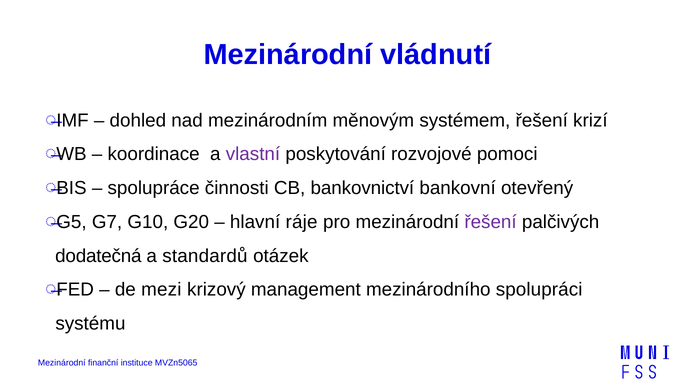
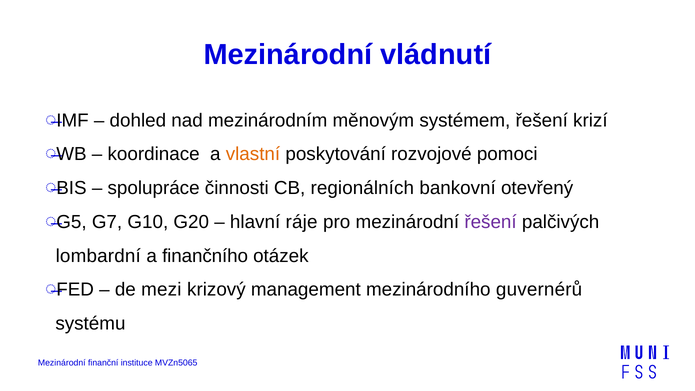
vlastní colour: purple -> orange (253, 154)
bankovnictví: bankovnictví -> regionálních (362, 188)
dodatečná: dodatečná -> lombardní (98, 256)
standardů: standardů -> finančního (205, 256)
spolupráci: spolupráci -> guvernérů (539, 290)
